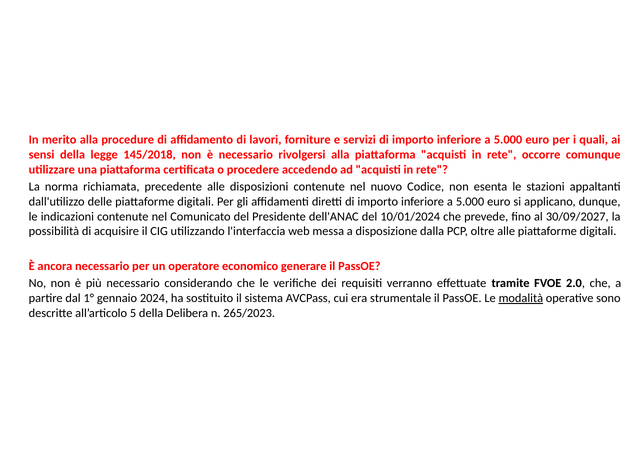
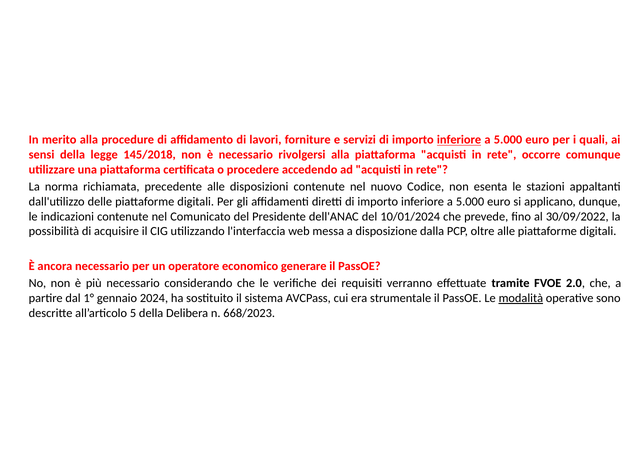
inferiore underline: none -> present (459, 140)
30/09/2027: 30/09/2027 -> 30/09/2022 (577, 217)
265/2023: 265/2023 -> 668/2023 (249, 313)
